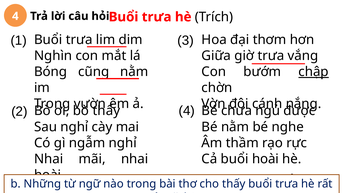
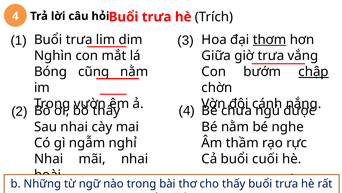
thơm underline: none -> present (270, 40)
Sau nghỉ: nghỉ -> nhai (74, 126)
buổi hoài: hoài -> cuối (265, 158)
